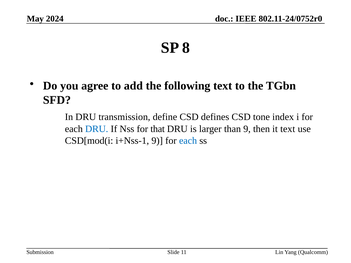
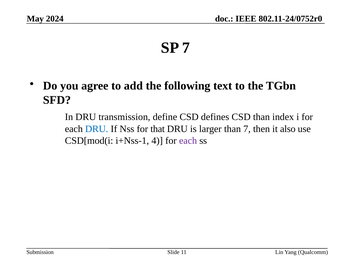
SP 8: 8 -> 7 (186, 48)
CSD tone: tone -> than (261, 117)
than 9: 9 -> 7 (247, 129)
it text: text -> also (288, 129)
i+Nss-1 9: 9 -> 4 (157, 141)
each colour: blue -> purple (188, 141)
